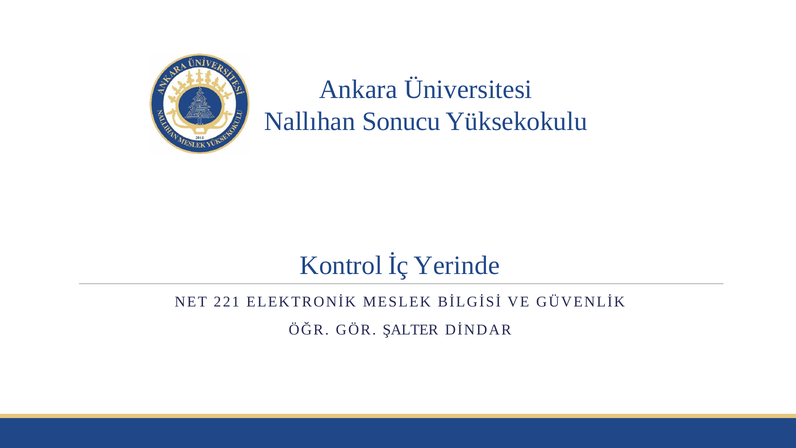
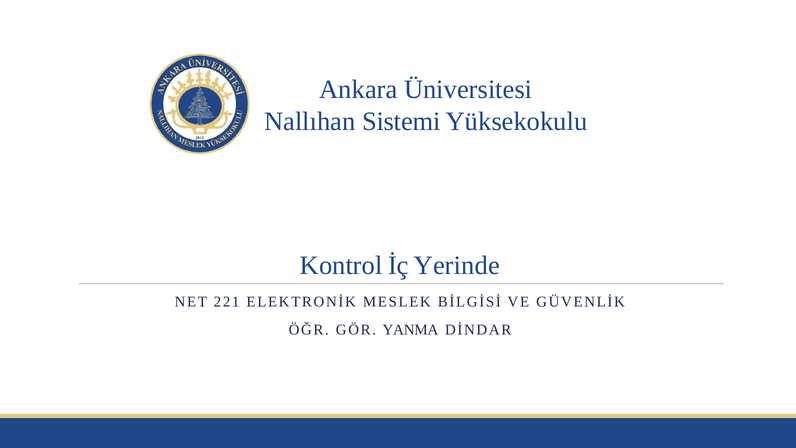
Sonucu: Sonucu -> Sistemi (401, 121)
ŞALTER: ŞALTER -> YANMA (410, 330)
